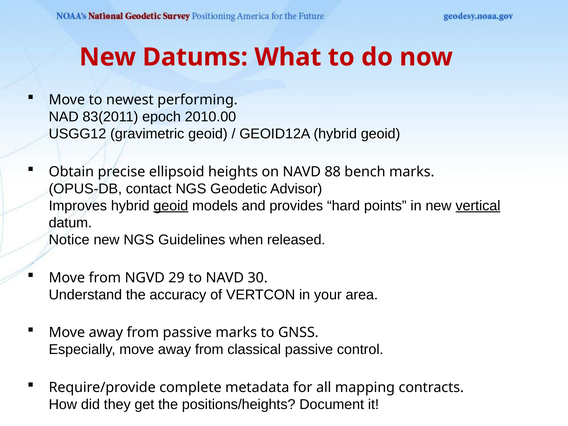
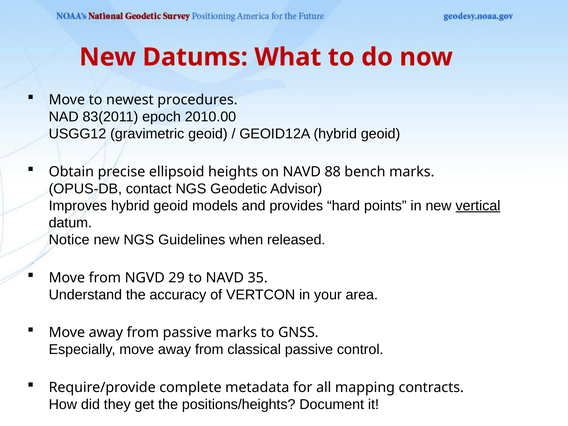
performing: performing -> procedures (198, 100)
geoid underline: present -> none (171, 206)
30: 30 -> 35 (258, 278)
